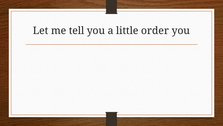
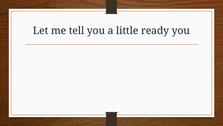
order: order -> ready (155, 31)
